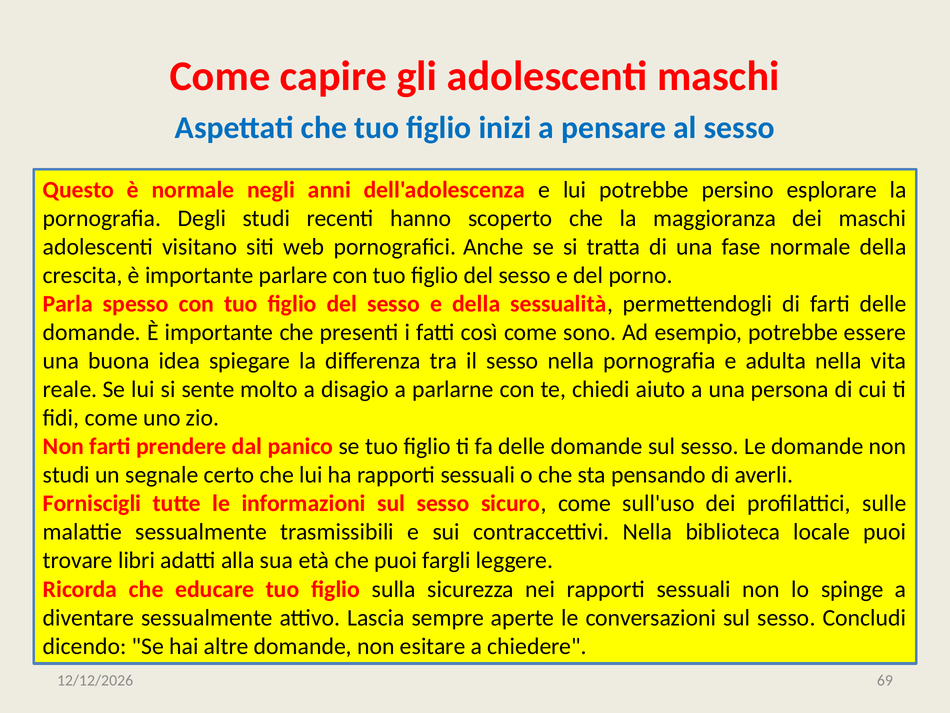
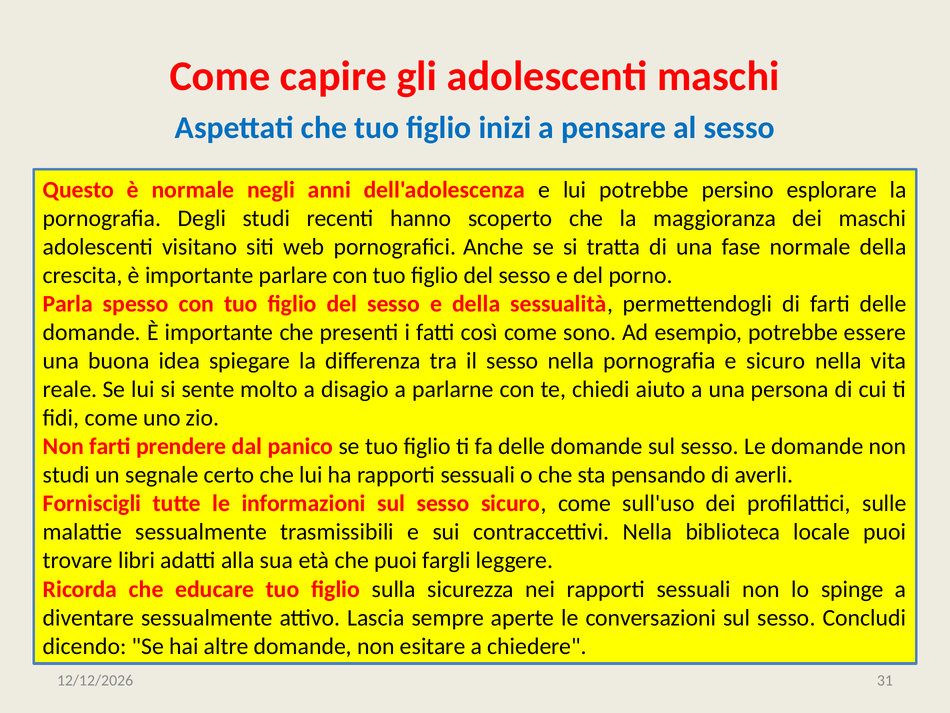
e adulta: adulta -> sicuro (776, 361)
69: 69 -> 31 (885, 680)
